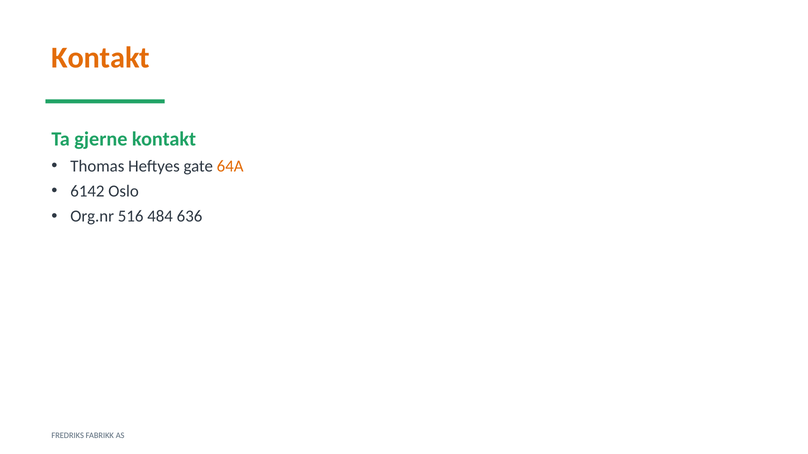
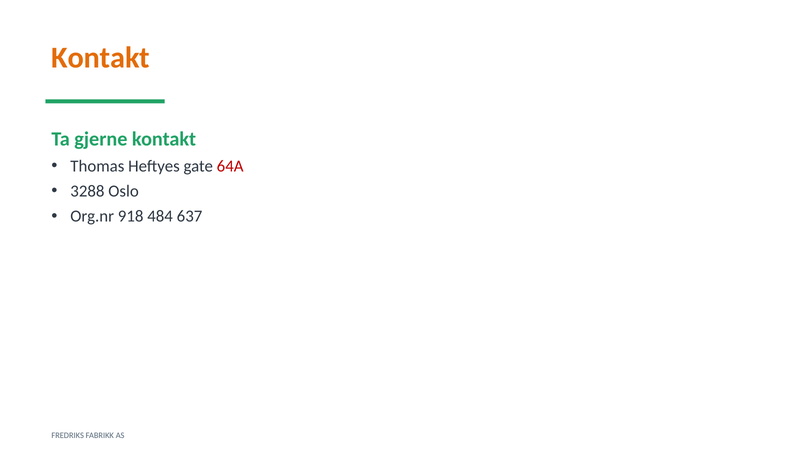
64A colour: orange -> red (230, 166)
6142: 6142 -> 3288 (87, 191)
516: 516 -> 918 (131, 217)
636: 636 -> 637 (190, 217)
